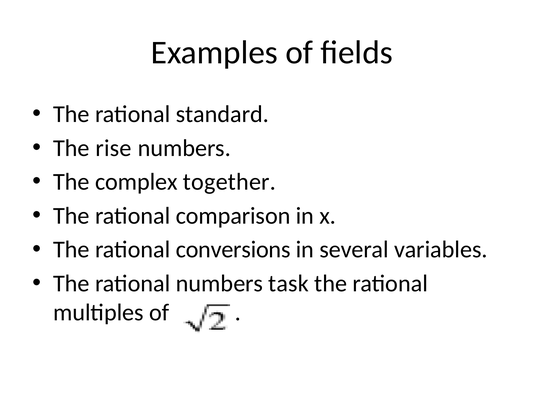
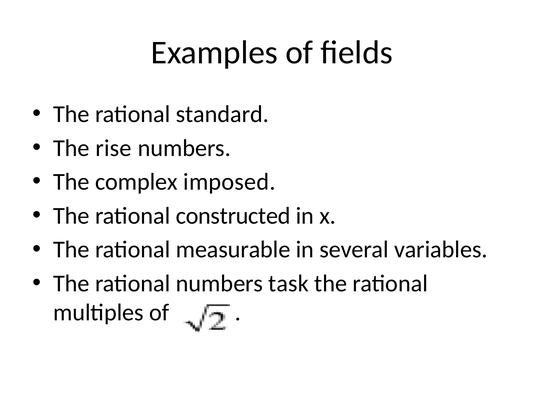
together: together -> imposed (229, 182)
comparison: comparison -> constructed (233, 216)
conversions: conversions -> measurable (233, 250)
